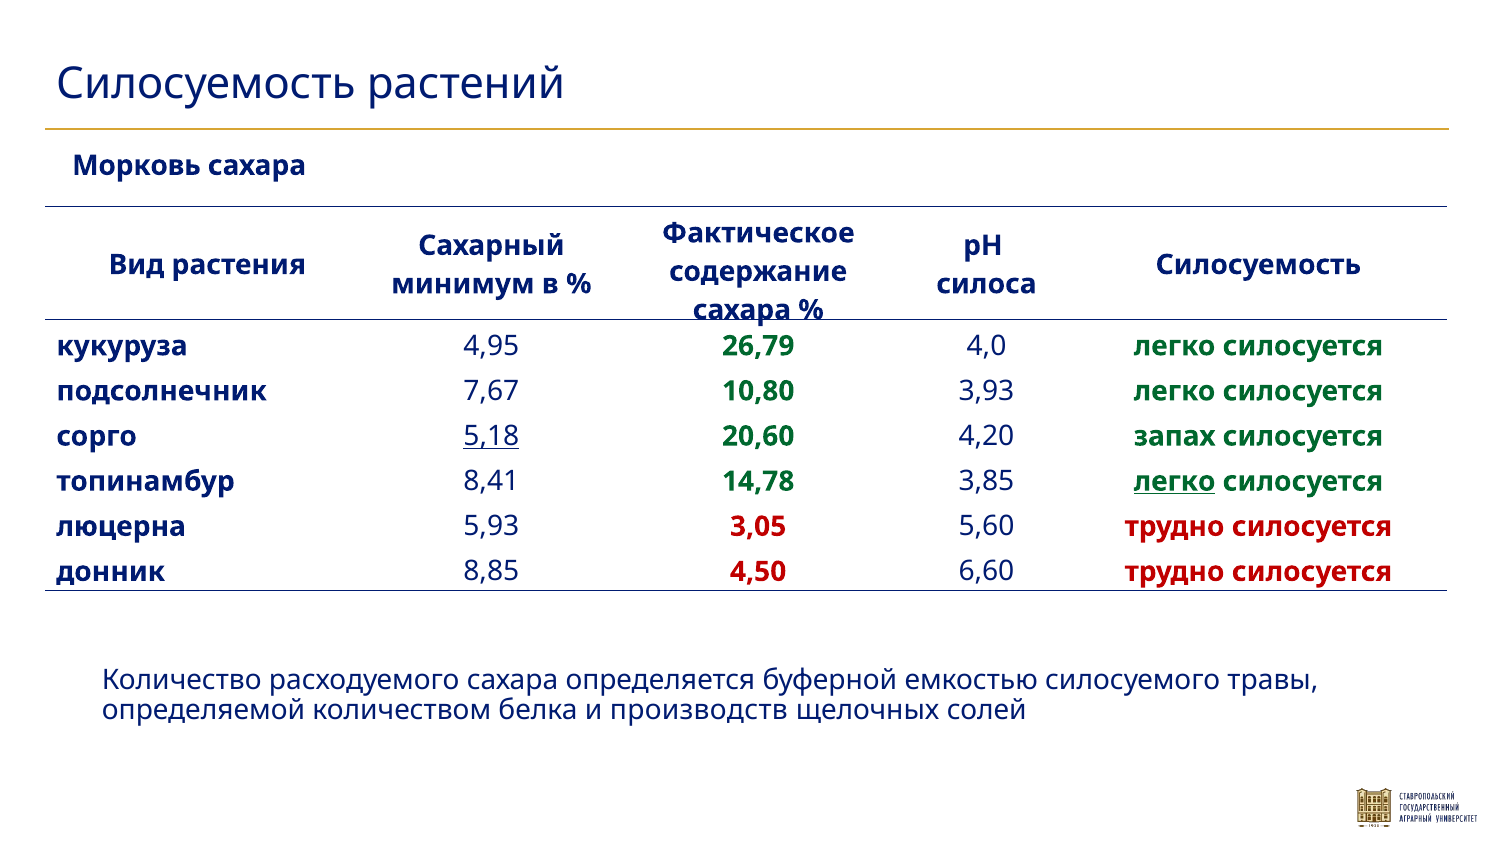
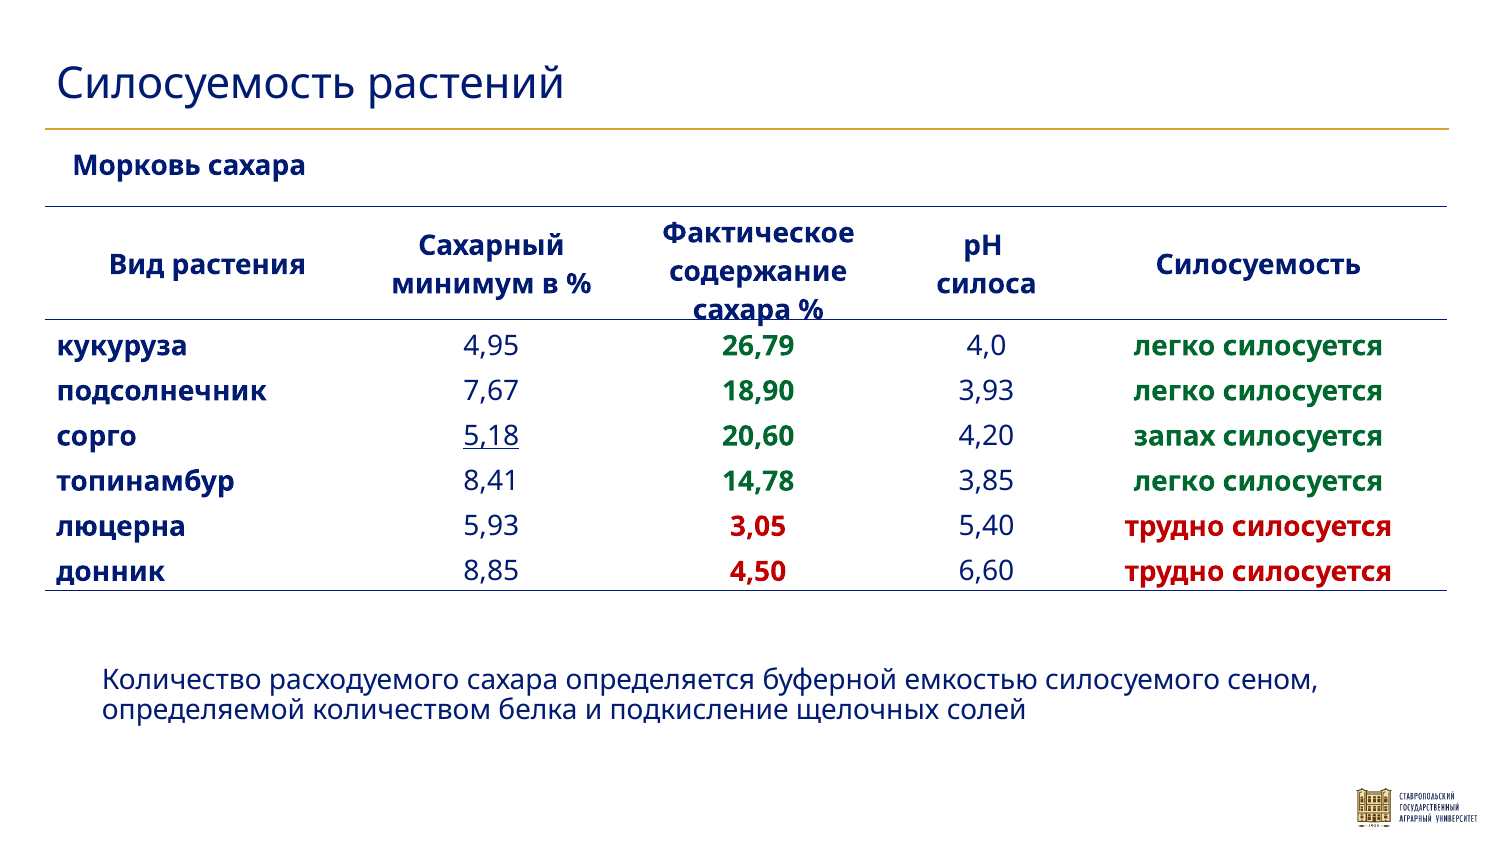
10,80: 10,80 -> 18,90 (758, 391)
легко underline: present -> none (1175, 481)
5,60: 5,60 -> 5,40 (987, 526)
травы: травы -> сеном (1273, 680)
производств: производств -> подкисление (699, 710)
